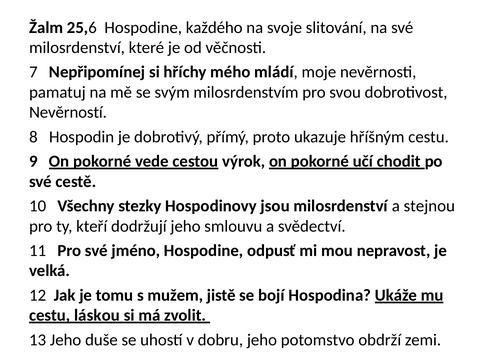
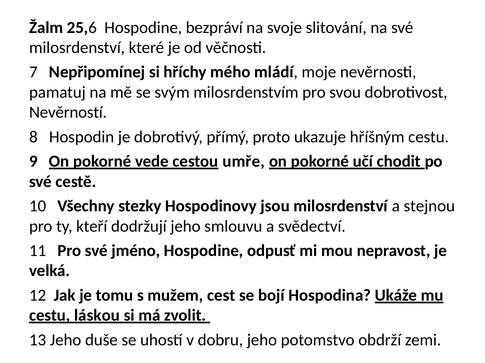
každého: každého -> bezpráví (214, 28)
výrok: výrok -> umře (244, 162)
jistě: jistě -> cest (221, 296)
